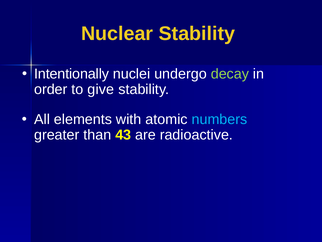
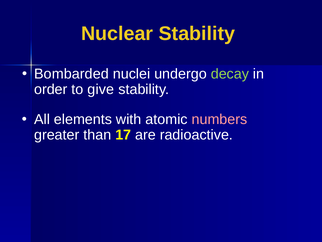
Intentionally: Intentionally -> Bombarded (71, 74)
numbers colour: light blue -> pink (219, 119)
43: 43 -> 17 (123, 135)
